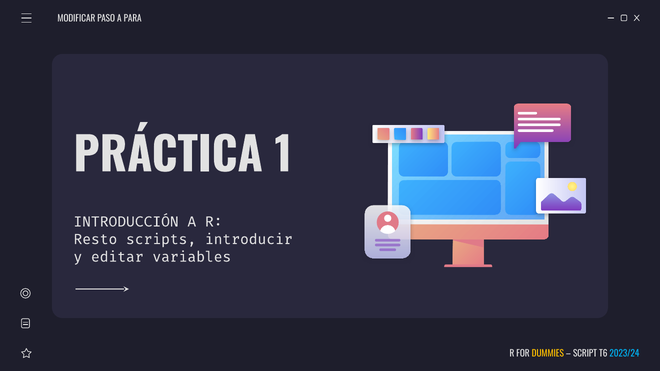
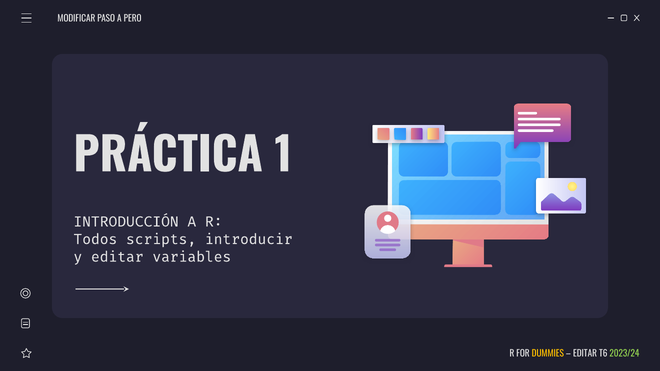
PARA: PARA -> PERO (133, 19)
Resto: Resto -> Todos (95, 239)
SCRIPT: SCRIPT -> EDITAR (585, 354)
2023/24 colour: light blue -> light green (624, 354)
